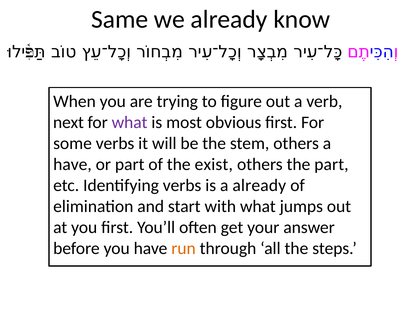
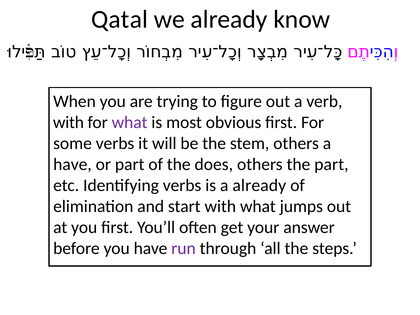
Same: Same -> Qatal (120, 19)
next: next -> with (68, 122)
exist: exist -> does (214, 164)
run colour: orange -> purple (184, 248)
